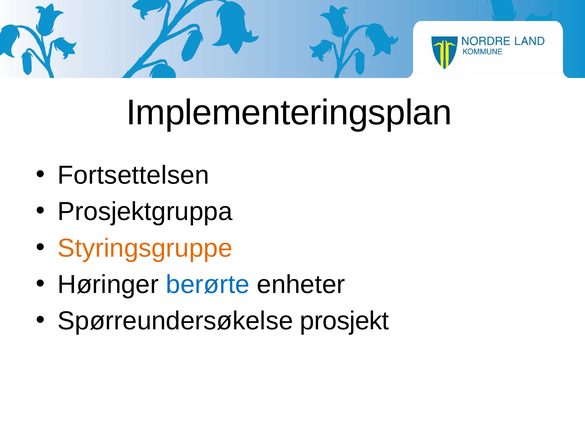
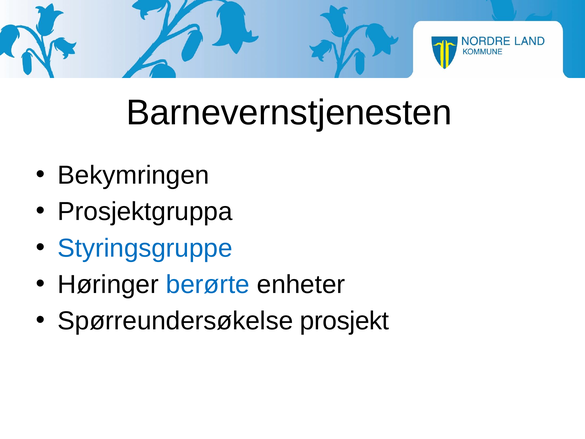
Implementeringsplan: Implementeringsplan -> Barnevernstjenesten (289, 113)
Fortsettelsen: Fortsettelsen -> Bekymringen (133, 175)
Styringsgruppe colour: orange -> blue (145, 248)
